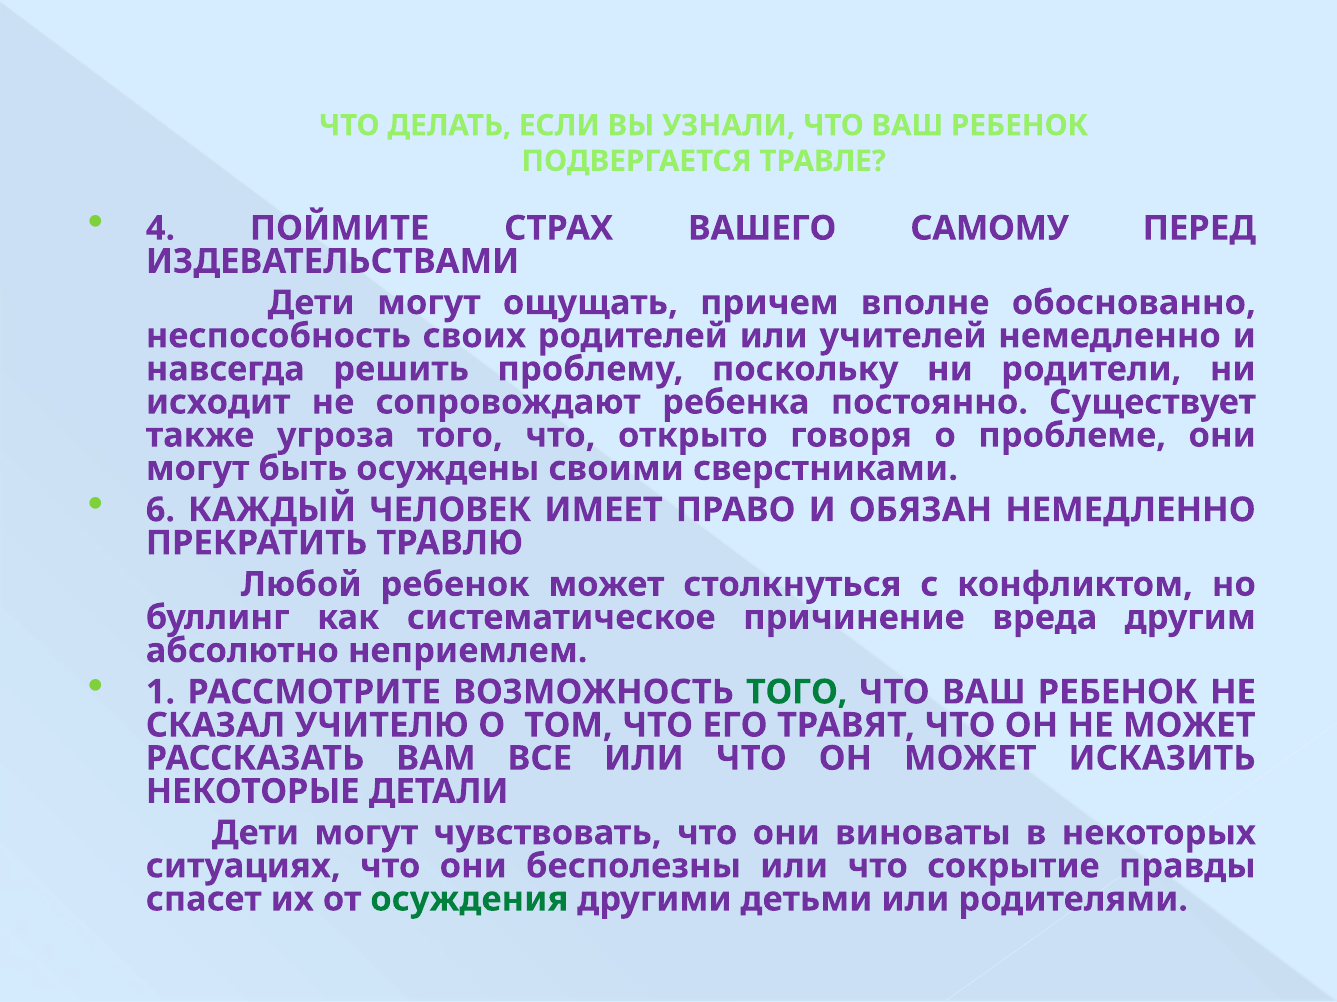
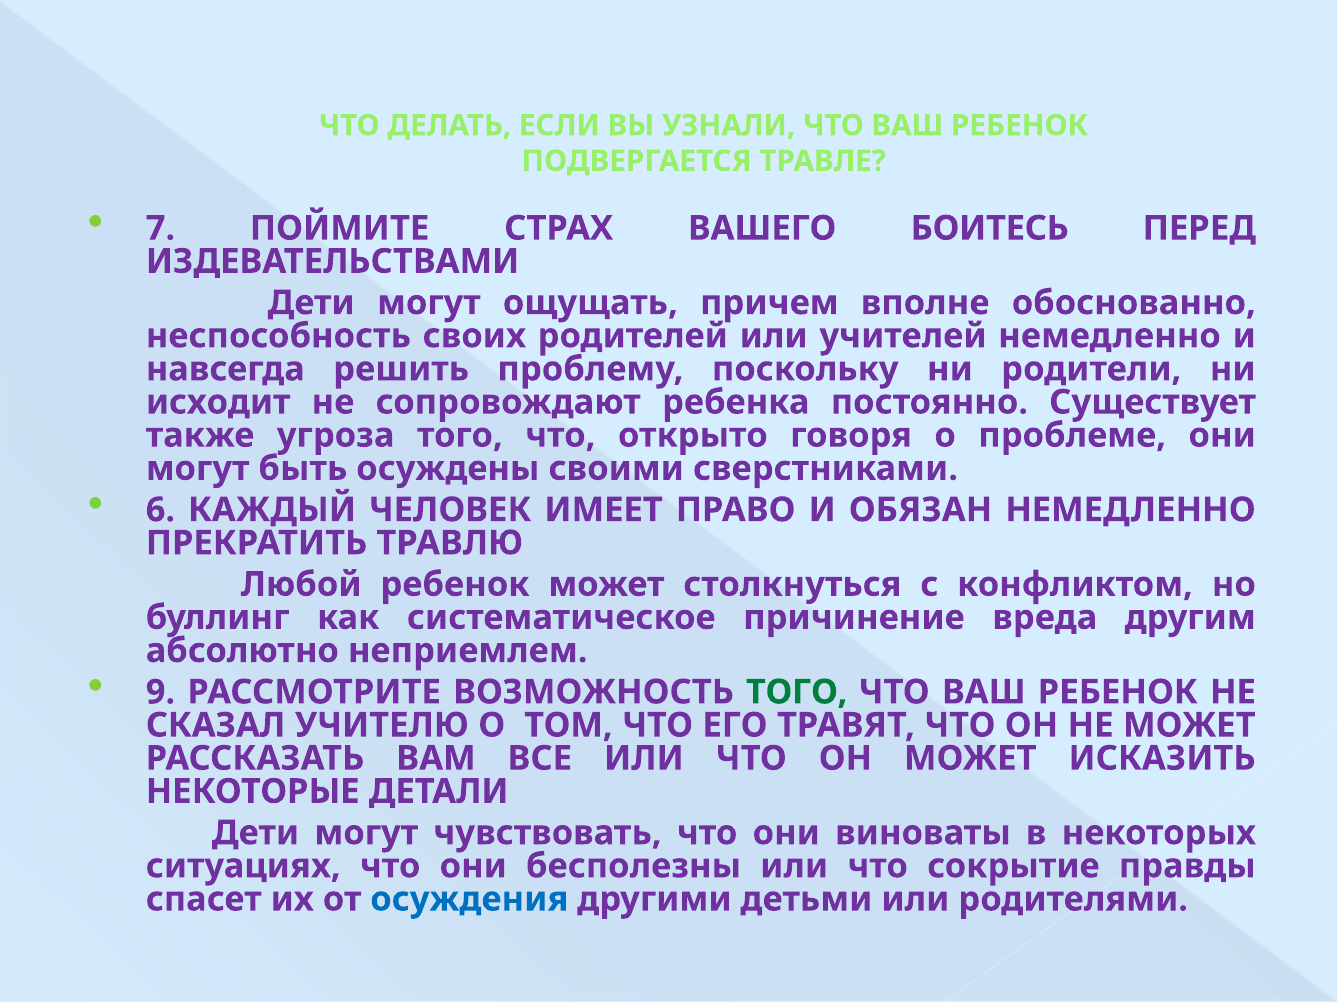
4: 4 -> 7 (160, 228)
САМОМУ: САМОМУ -> БОИТЕСЬ (990, 228)
1: 1 -> 9 (160, 693)
осуждения colour: green -> blue (469, 900)
